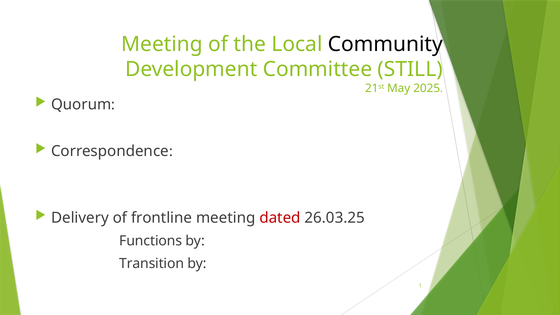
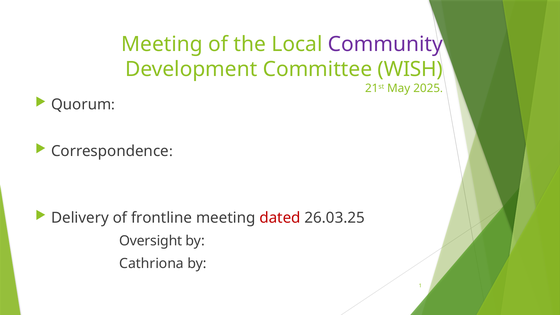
Community colour: black -> purple (385, 44)
STILL: STILL -> WISH (410, 69)
Functions: Functions -> Oversight (151, 241)
Transition: Transition -> Cathriona (152, 264)
